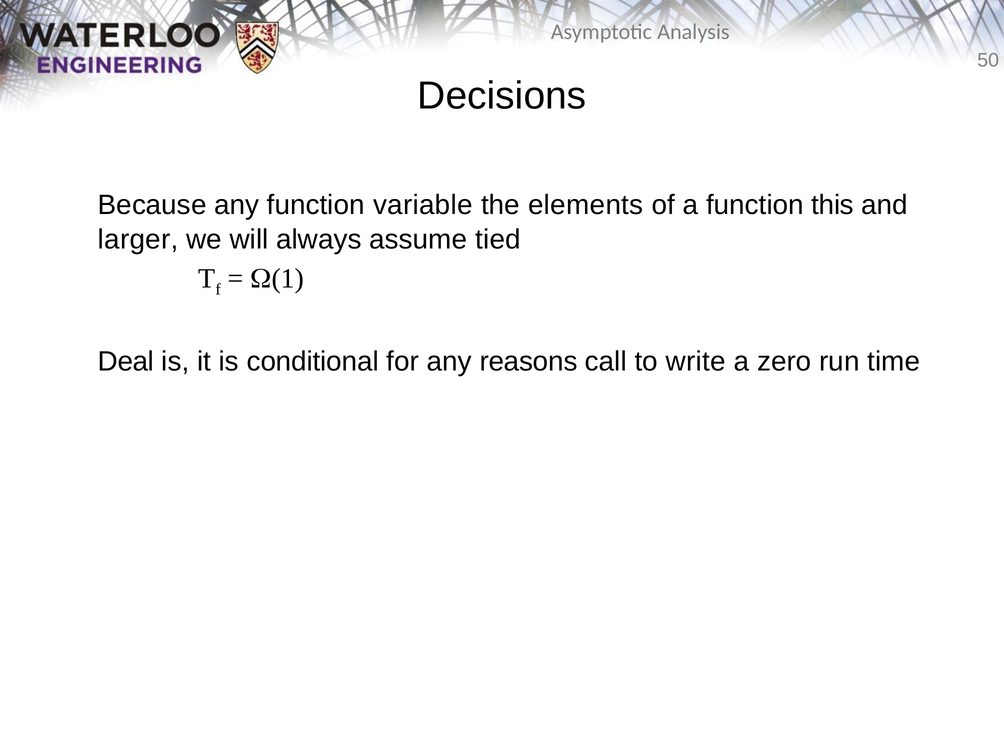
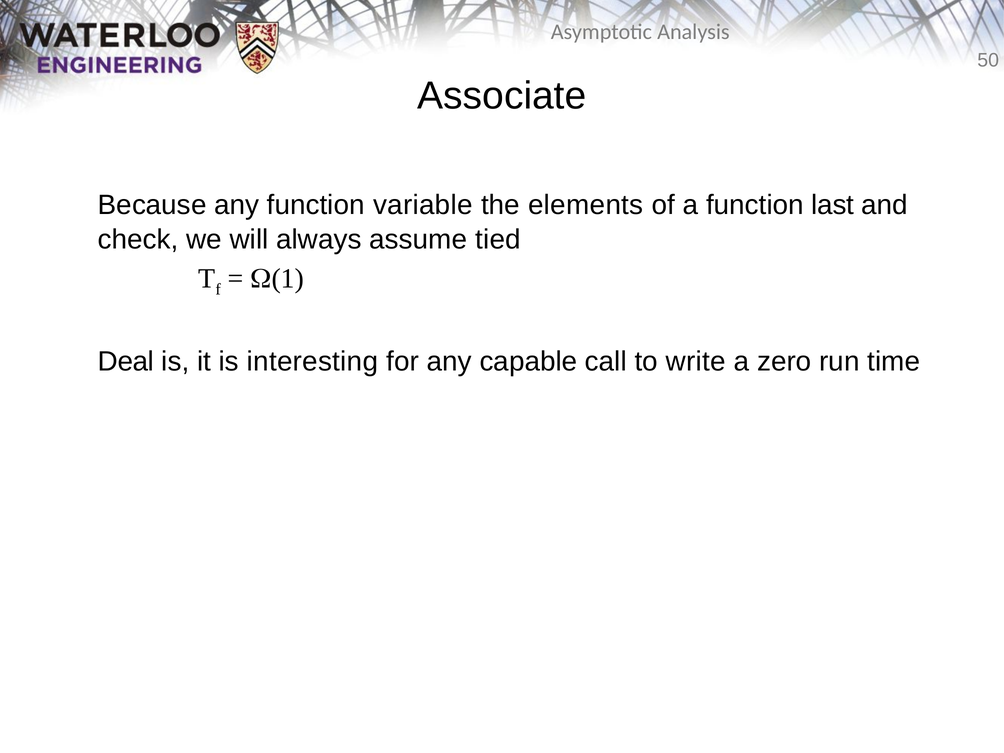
Decisions: Decisions -> Associate (502, 96)
this: this -> last (833, 205)
larger: larger -> check (138, 240)
conditional: conditional -> interesting (313, 361)
reasons: reasons -> capable (528, 361)
